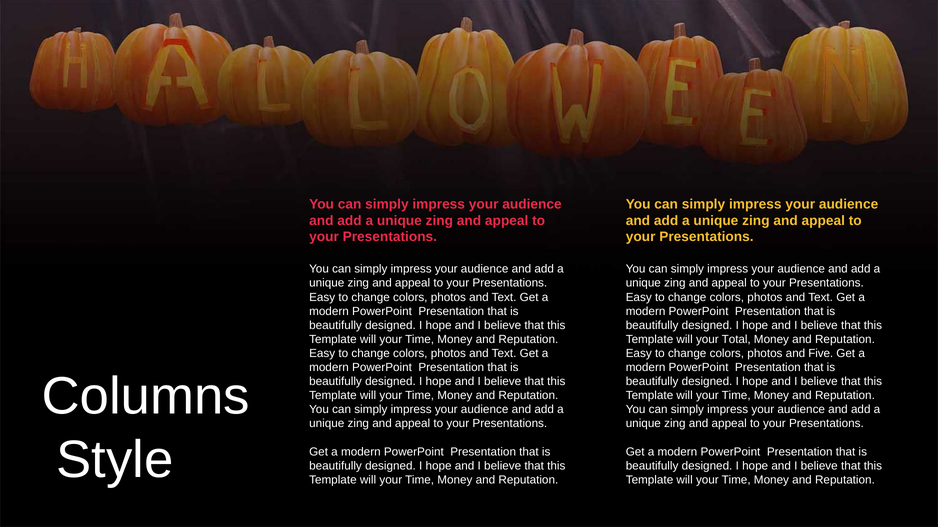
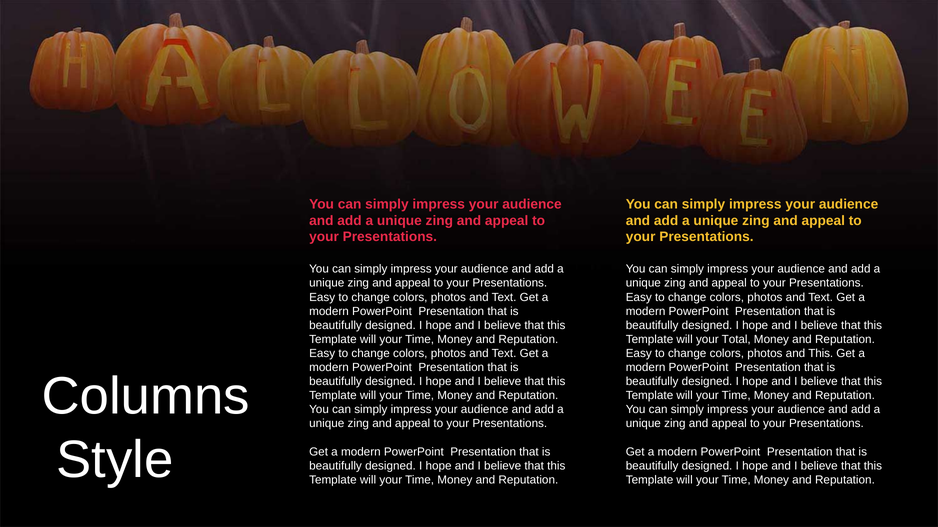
and Five: Five -> This (821, 354)
